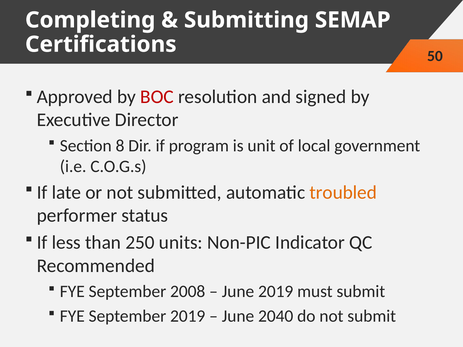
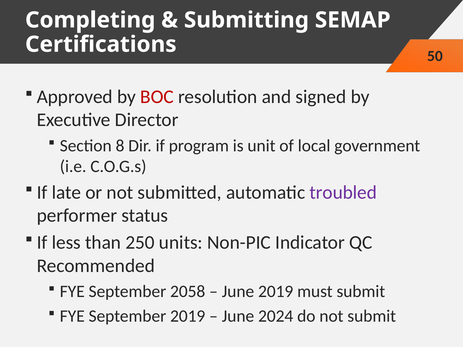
troubled colour: orange -> purple (343, 193)
2008: 2008 -> 2058 (188, 292)
2040: 2040 -> 2024 (276, 316)
